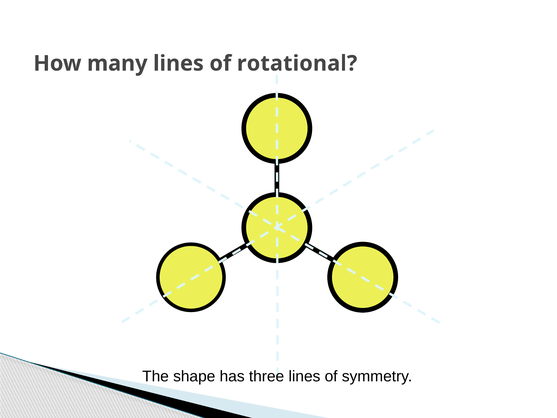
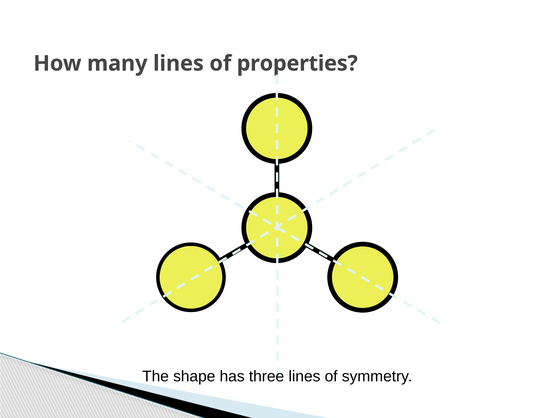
rotational: rotational -> properties (297, 63)
